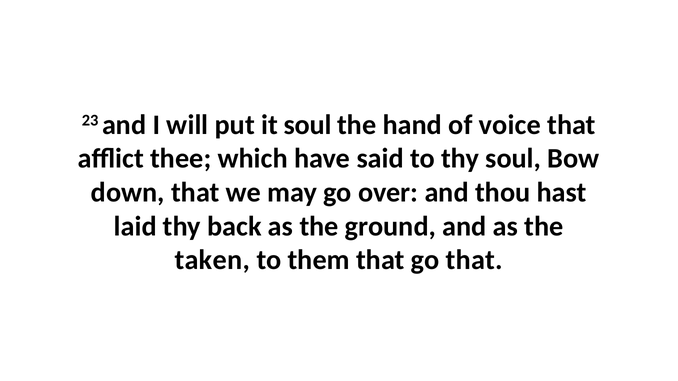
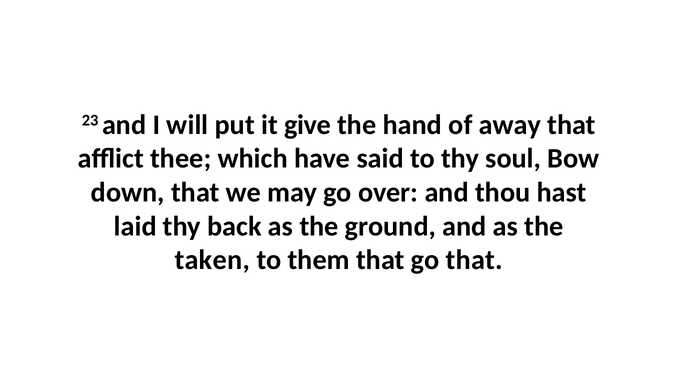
it soul: soul -> give (308, 125)
voice: voice -> away (510, 125)
